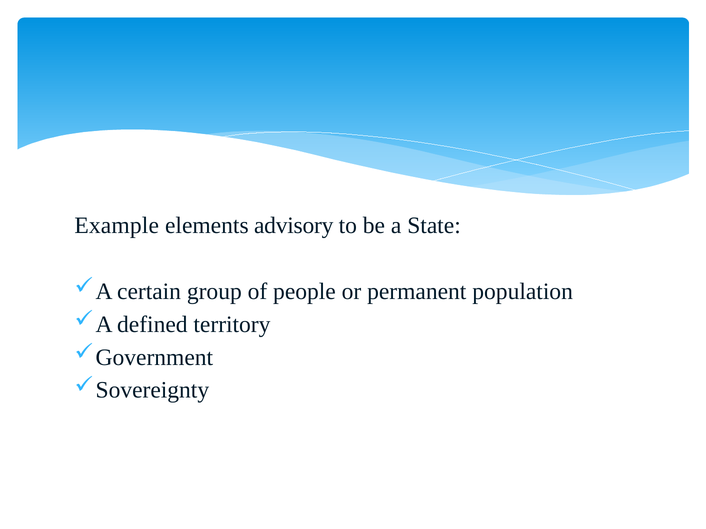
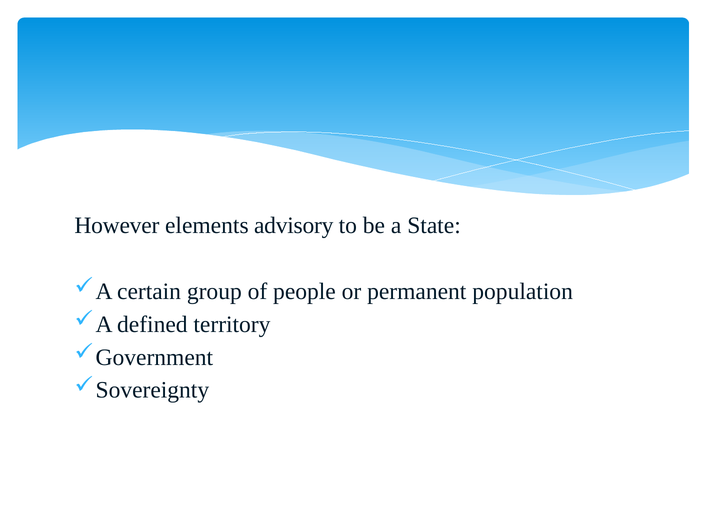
Example: Example -> However (117, 226)
